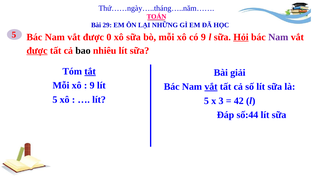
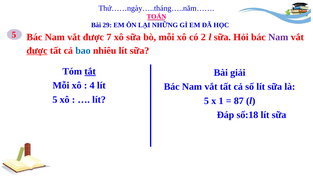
0: 0 -> 7 (109, 37)
có 9: 9 -> 2 (203, 37)
Hỏi underline: present -> none (241, 37)
bao colour: black -> blue (83, 51)
9: 9 -> 4 (92, 85)
vắt underline: present -> none (211, 87)
3: 3 -> 1 (221, 101)
42: 42 -> 87 (239, 101)
số:44: số:44 -> số:18 (247, 115)
